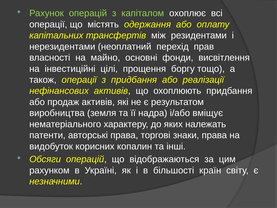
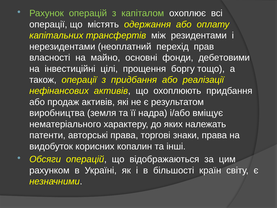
висвітлення: висвітлення -> дебетовими (224, 58)
